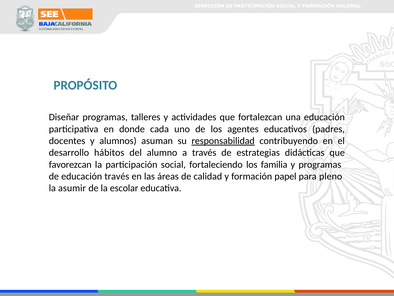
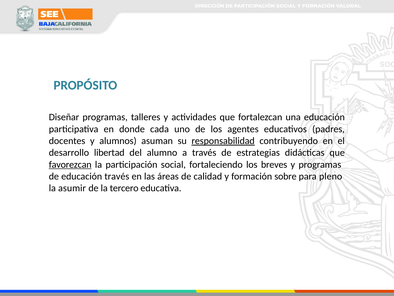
hábitos: hábitos -> libertad (109, 152)
favorezcan underline: none -> present (70, 164)
familia: familia -> breves (274, 164)
papel: papel -> sobre (285, 176)
escolar: escolar -> tercero (124, 188)
